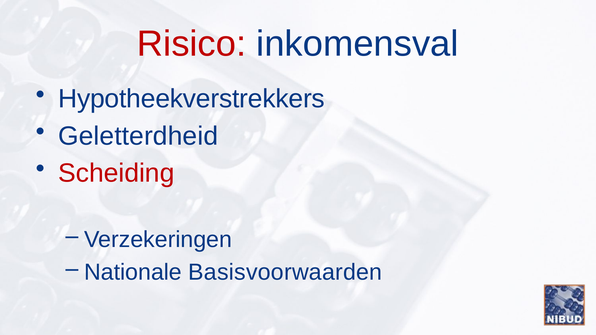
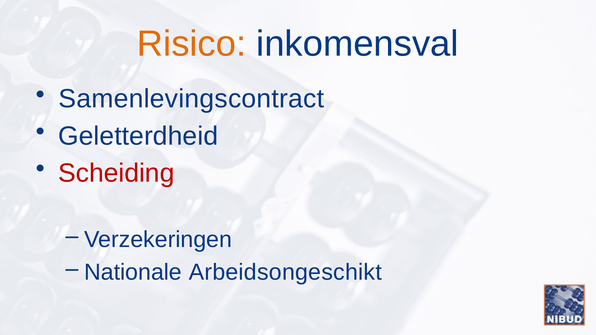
Risico colour: red -> orange (192, 44)
Hypotheekverstrekkers: Hypotheekverstrekkers -> Samenlevingscontract (191, 99)
Basisvoorwaarden: Basisvoorwaarden -> Arbeidsongeschikt (285, 272)
